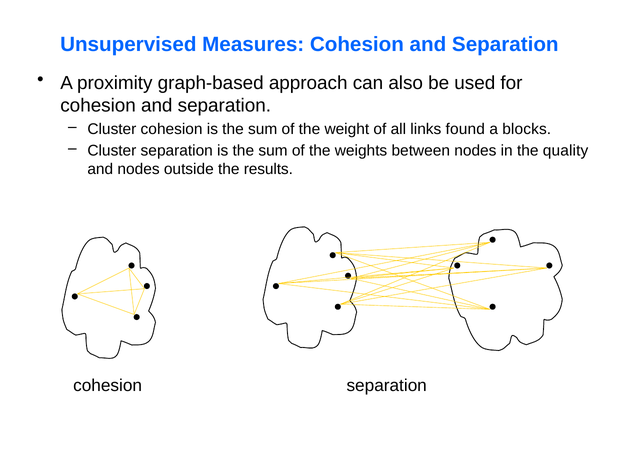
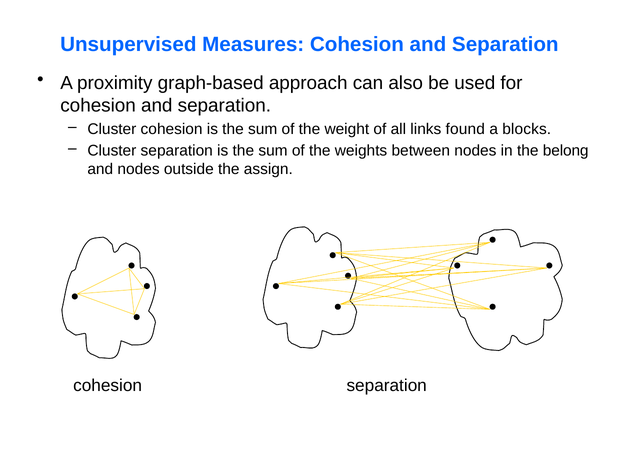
quality: quality -> belong (566, 151)
results: results -> assign (268, 169)
